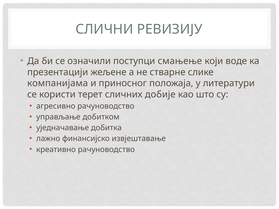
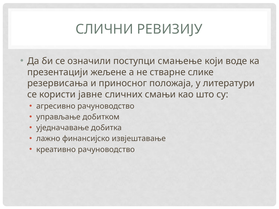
компанијама: компанијама -> резервисања (58, 83)
терет: терет -> јавне (90, 95)
добије: добије -> смањи (160, 95)
